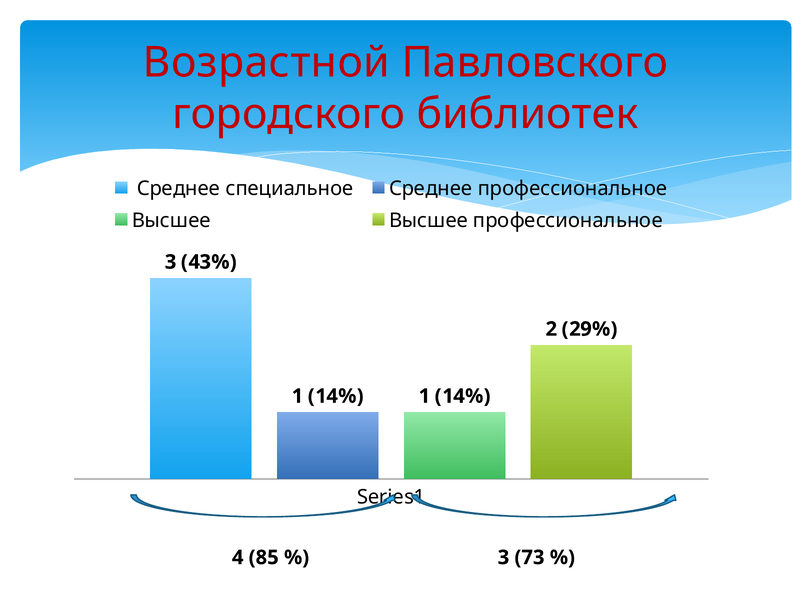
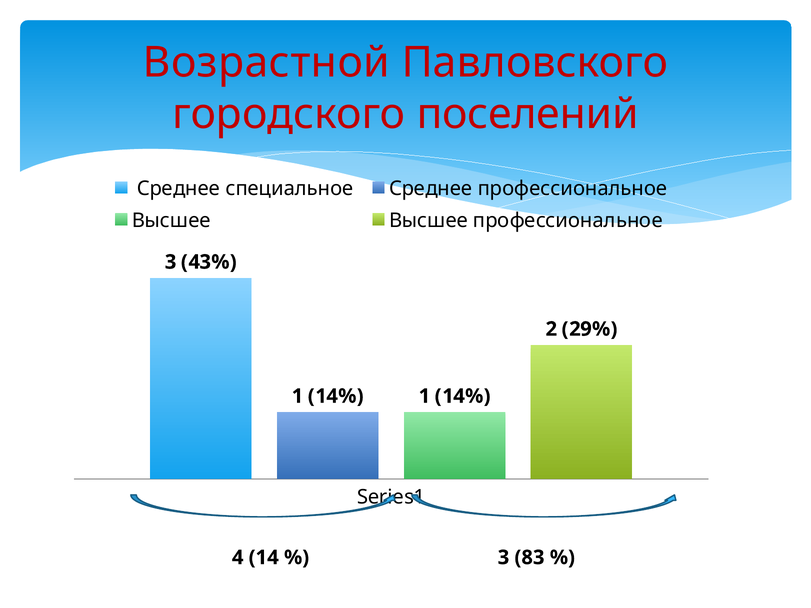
библиотек: библиотек -> поселений (528, 114)
85: 85 -> 14 (264, 558)
73: 73 -> 83 (530, 558)
